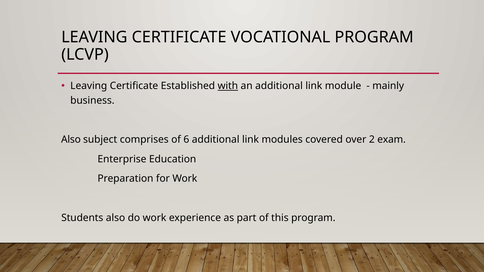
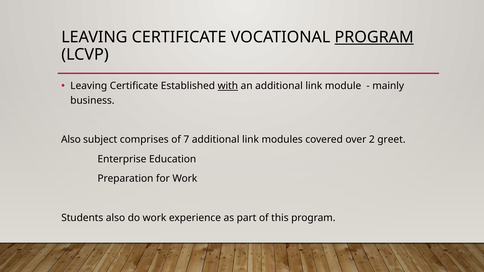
PROGRAM underline: none -> present (374, 37)
6: 6 -> 7 (186, 140)
exam: exam -> greet (391, 140)
